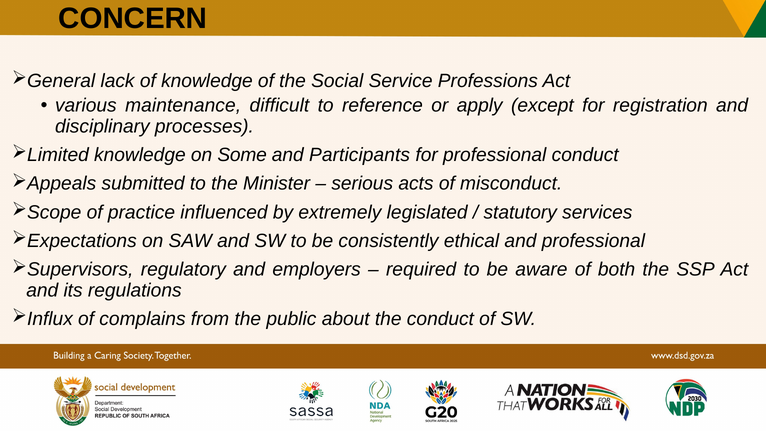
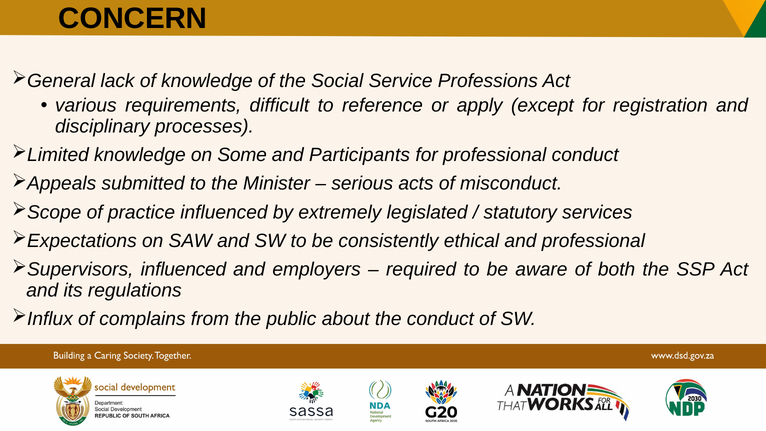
maintenance: maintenance -> requirements (183, 106)
regulatory: regulatory -> influenced (183, 270)
